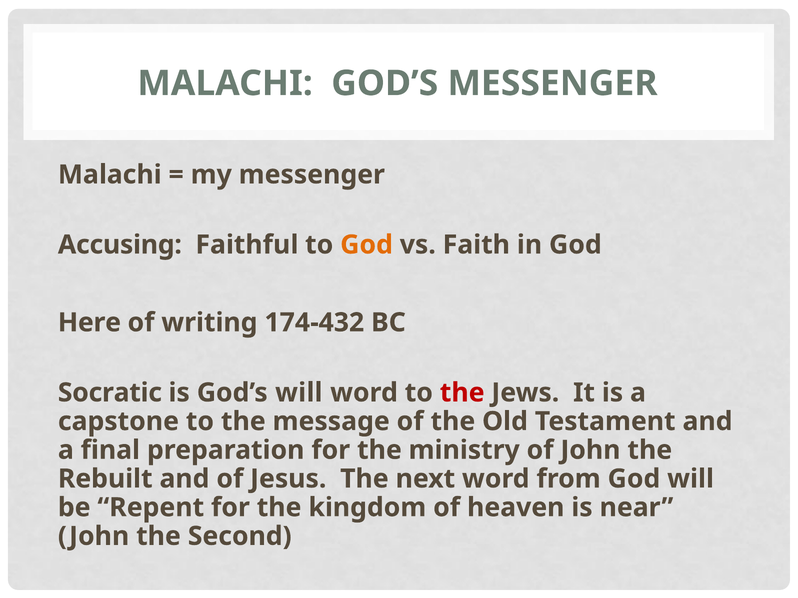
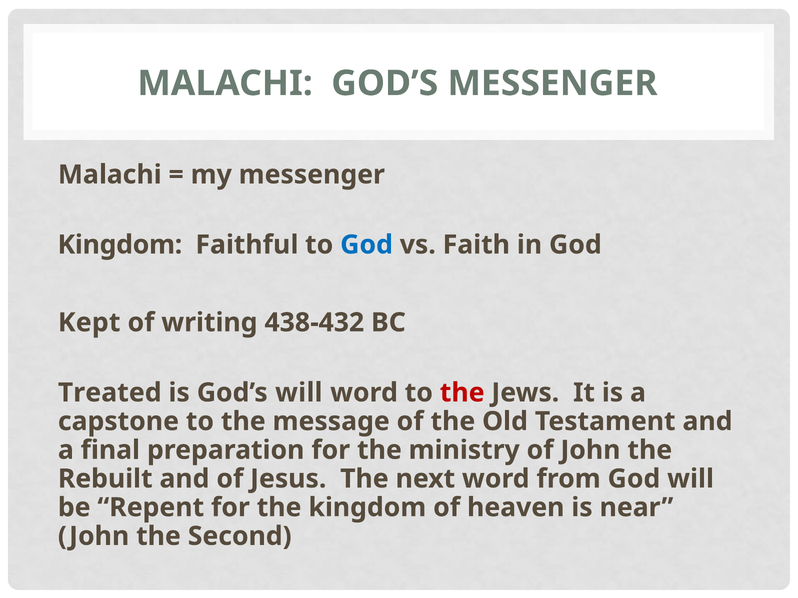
Accusing: Accusing -> Kingdom (120, 245)
God colour: orange -> blue (367, 245)
Here: Here -> Kept (89, 323)
174-432: 174-432 -> 438-432 (314, 323)
Socratic: Socratic -> Treated (110, 393)
